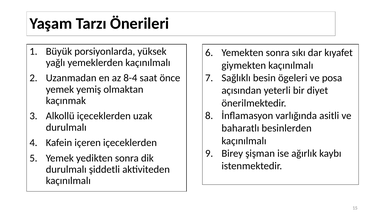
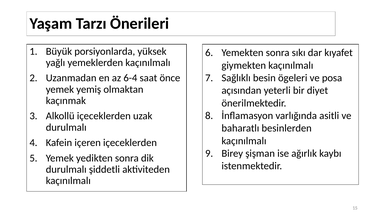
8-4: 8-4 -> 6-4 (130, 78)
